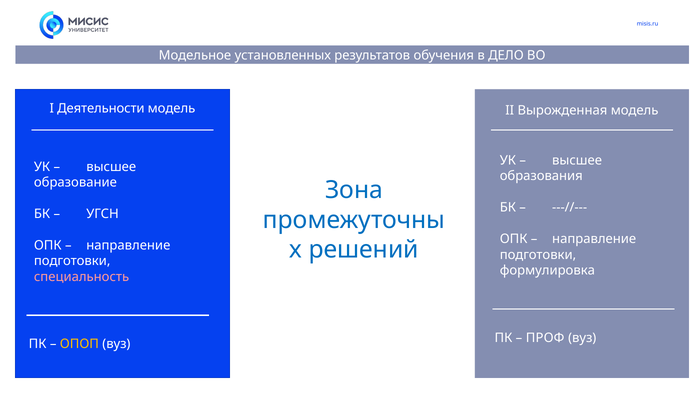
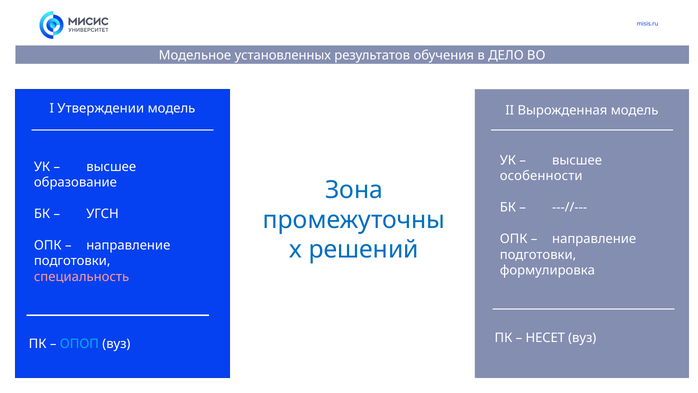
Деятельности: Деятельности -> Утверждении (101, 108)
образования: образования -> особенности (541, 176)
ПРОФ: ПРОФ -> НЕСЕТ (545, 337)
ОПОП colour: yellow -> light blue (79, 344)
